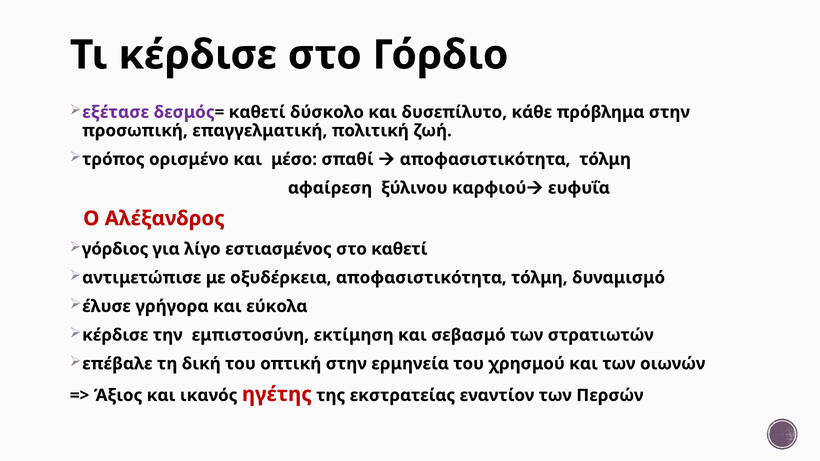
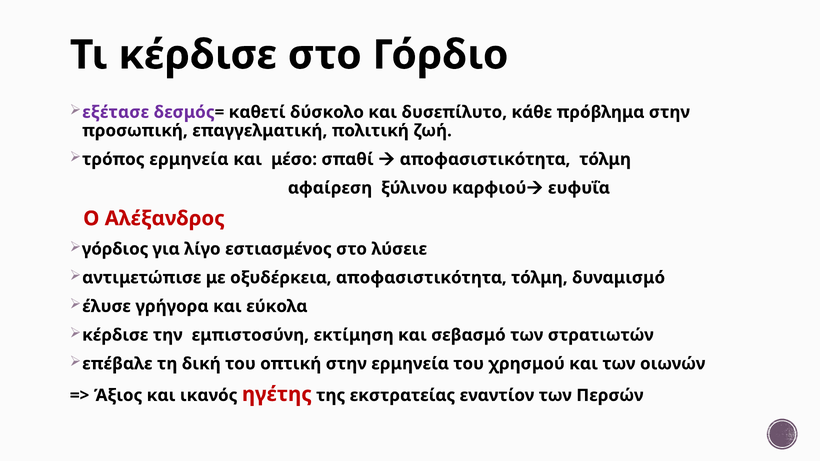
τρόπος ορισμένο: ορισμένο -> ερμηνεία (189, 159)
στο καθετί: καθετί -> λύσειε (399, 249)
